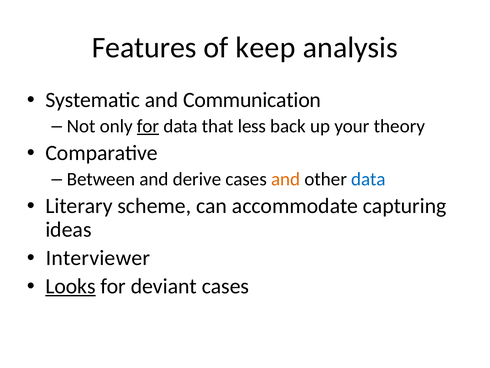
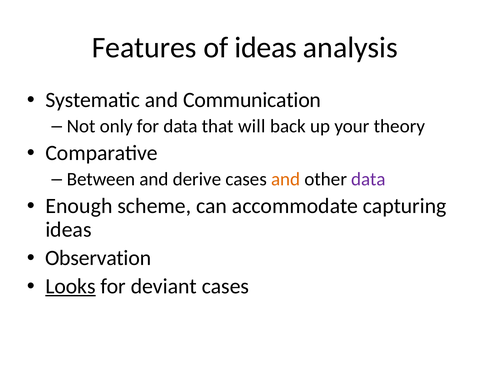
of keep: keep -> ideas (266, 47)
for underline: present -> none (148, 126)
less: less -> will (252, 126)
data colour: blue -> purple (368, 179)
Literary: Literary -> Enough (79, 206)
Interviewer: Interviewer -> Observation (98, 258)
